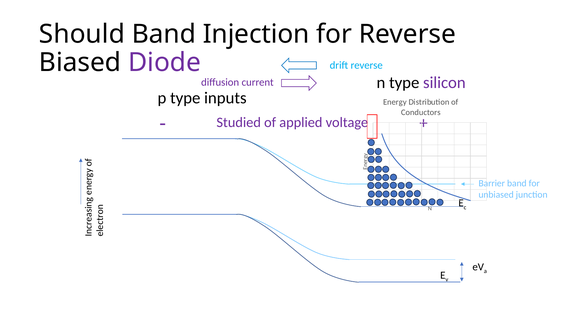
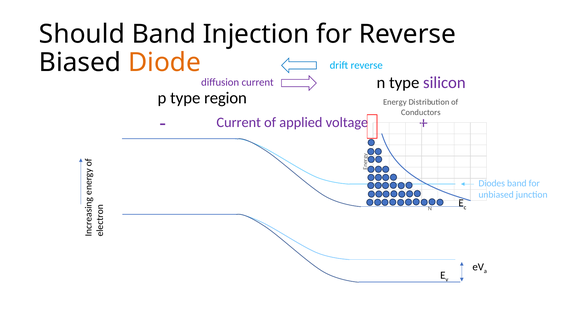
Diode colour: purple -> orange (165, 62)
inputs: inputs -> region (225, 98)
Studied: Studied -> Current (239, 122)
Barrier: Barrier -> Diodes (492, 183)
